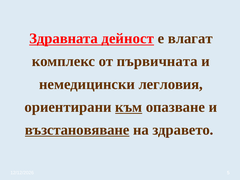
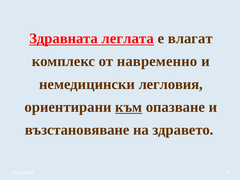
дейност: дейност -> леглата (128, 38)
първичната: първичната -> навременно (157, 61)
възстановяване underline: present -> none (77, 130)
